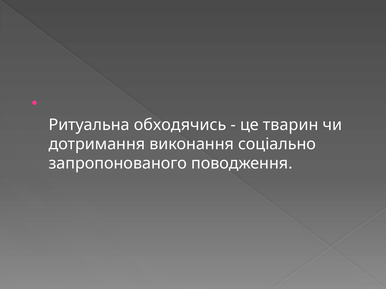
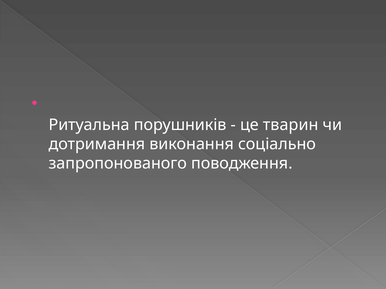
обходячись: обходячись -> порушників (180, 125)
